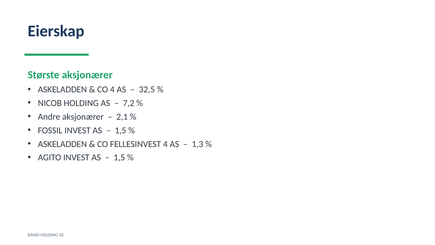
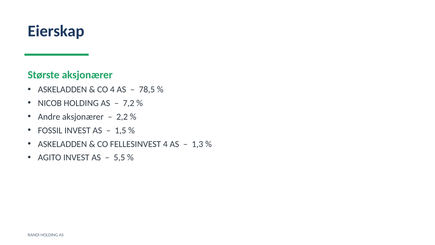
32,5: 32,5 -> 78,5 (147, 89)
2,1: 2,1 -> 2,2 (122, 117)
1,5: 1,5 -> 5,5 (119, 157)
